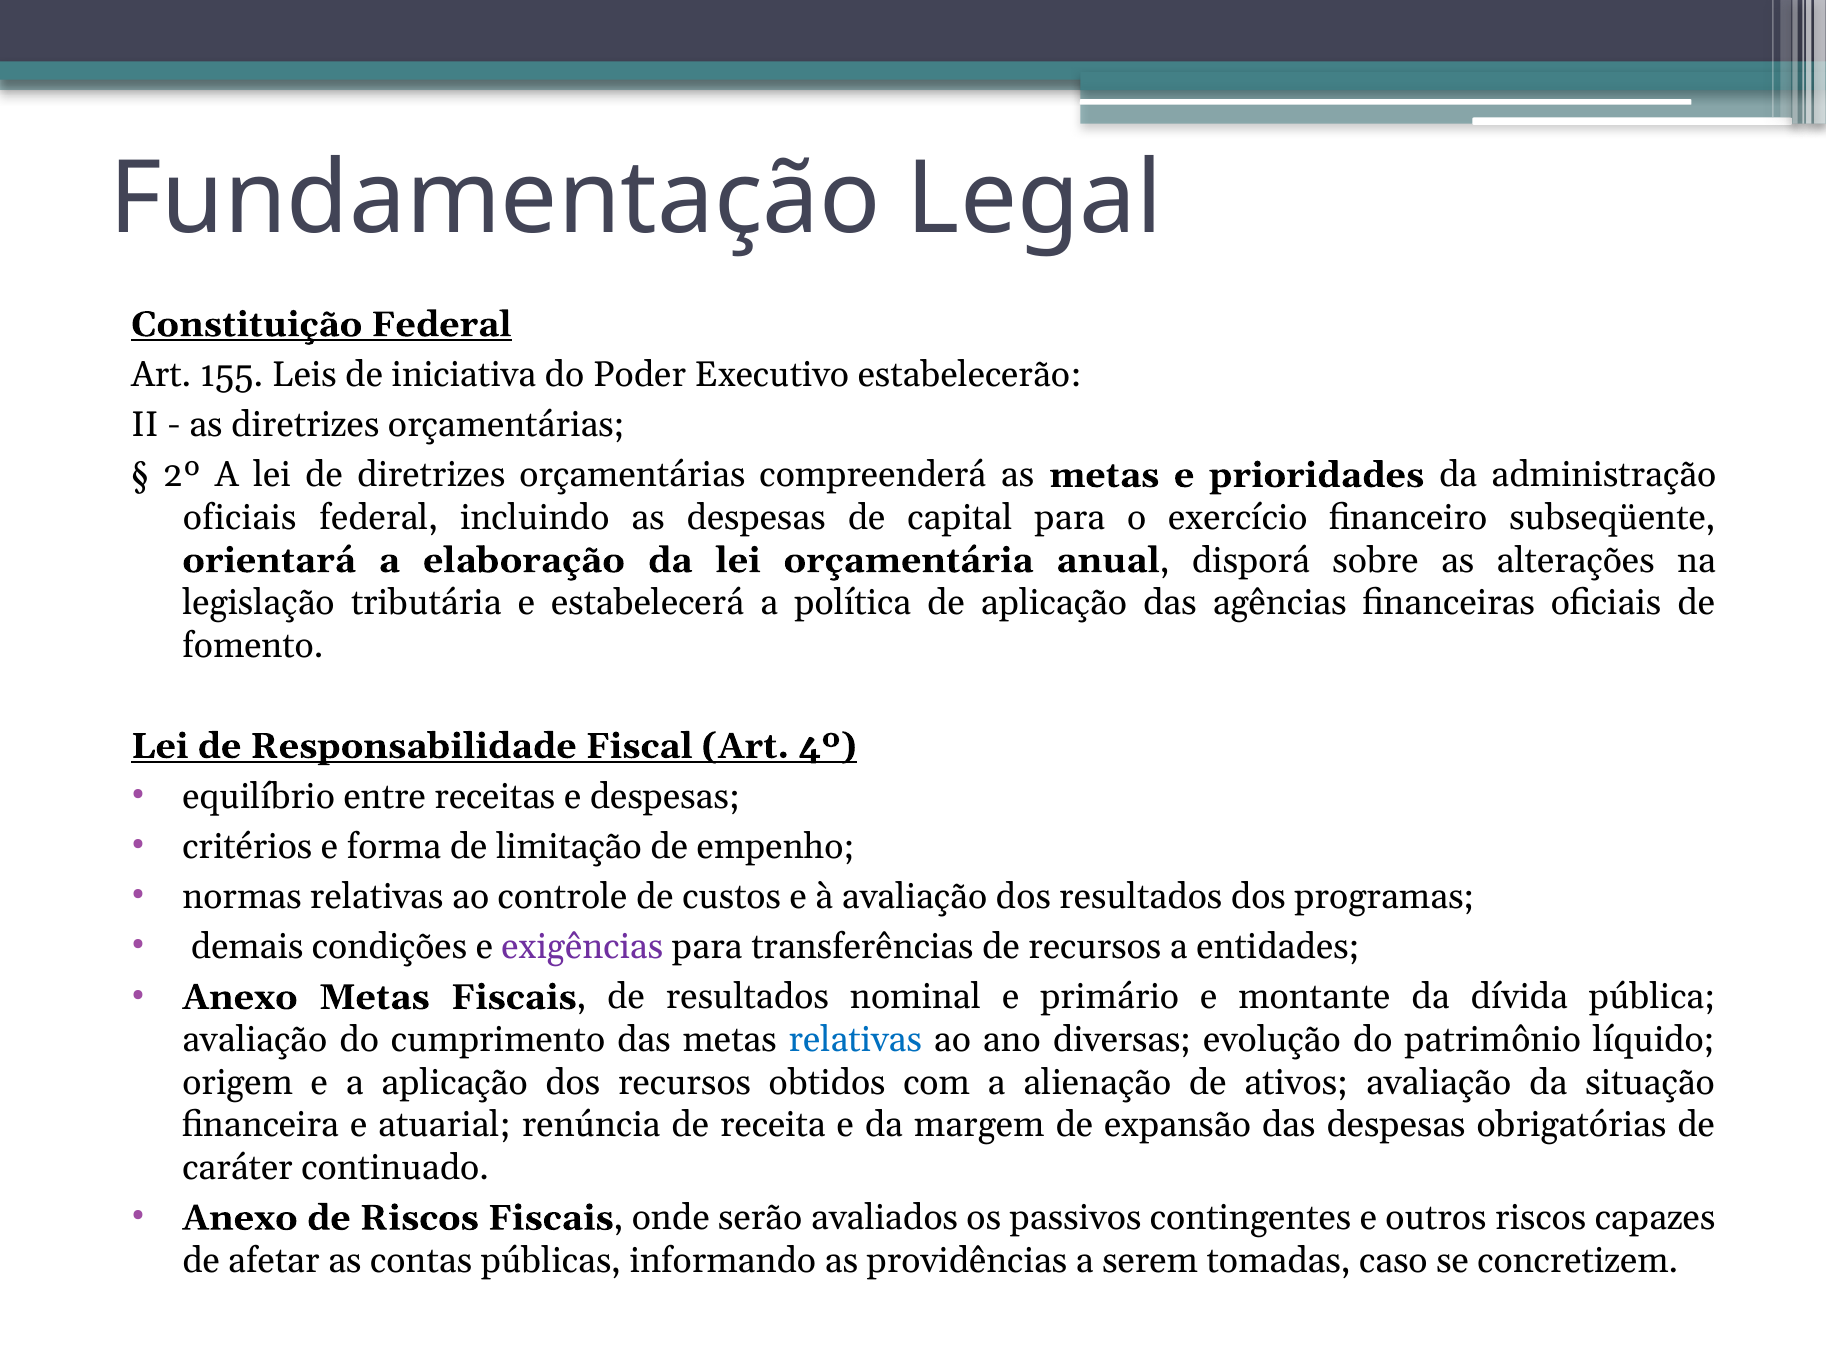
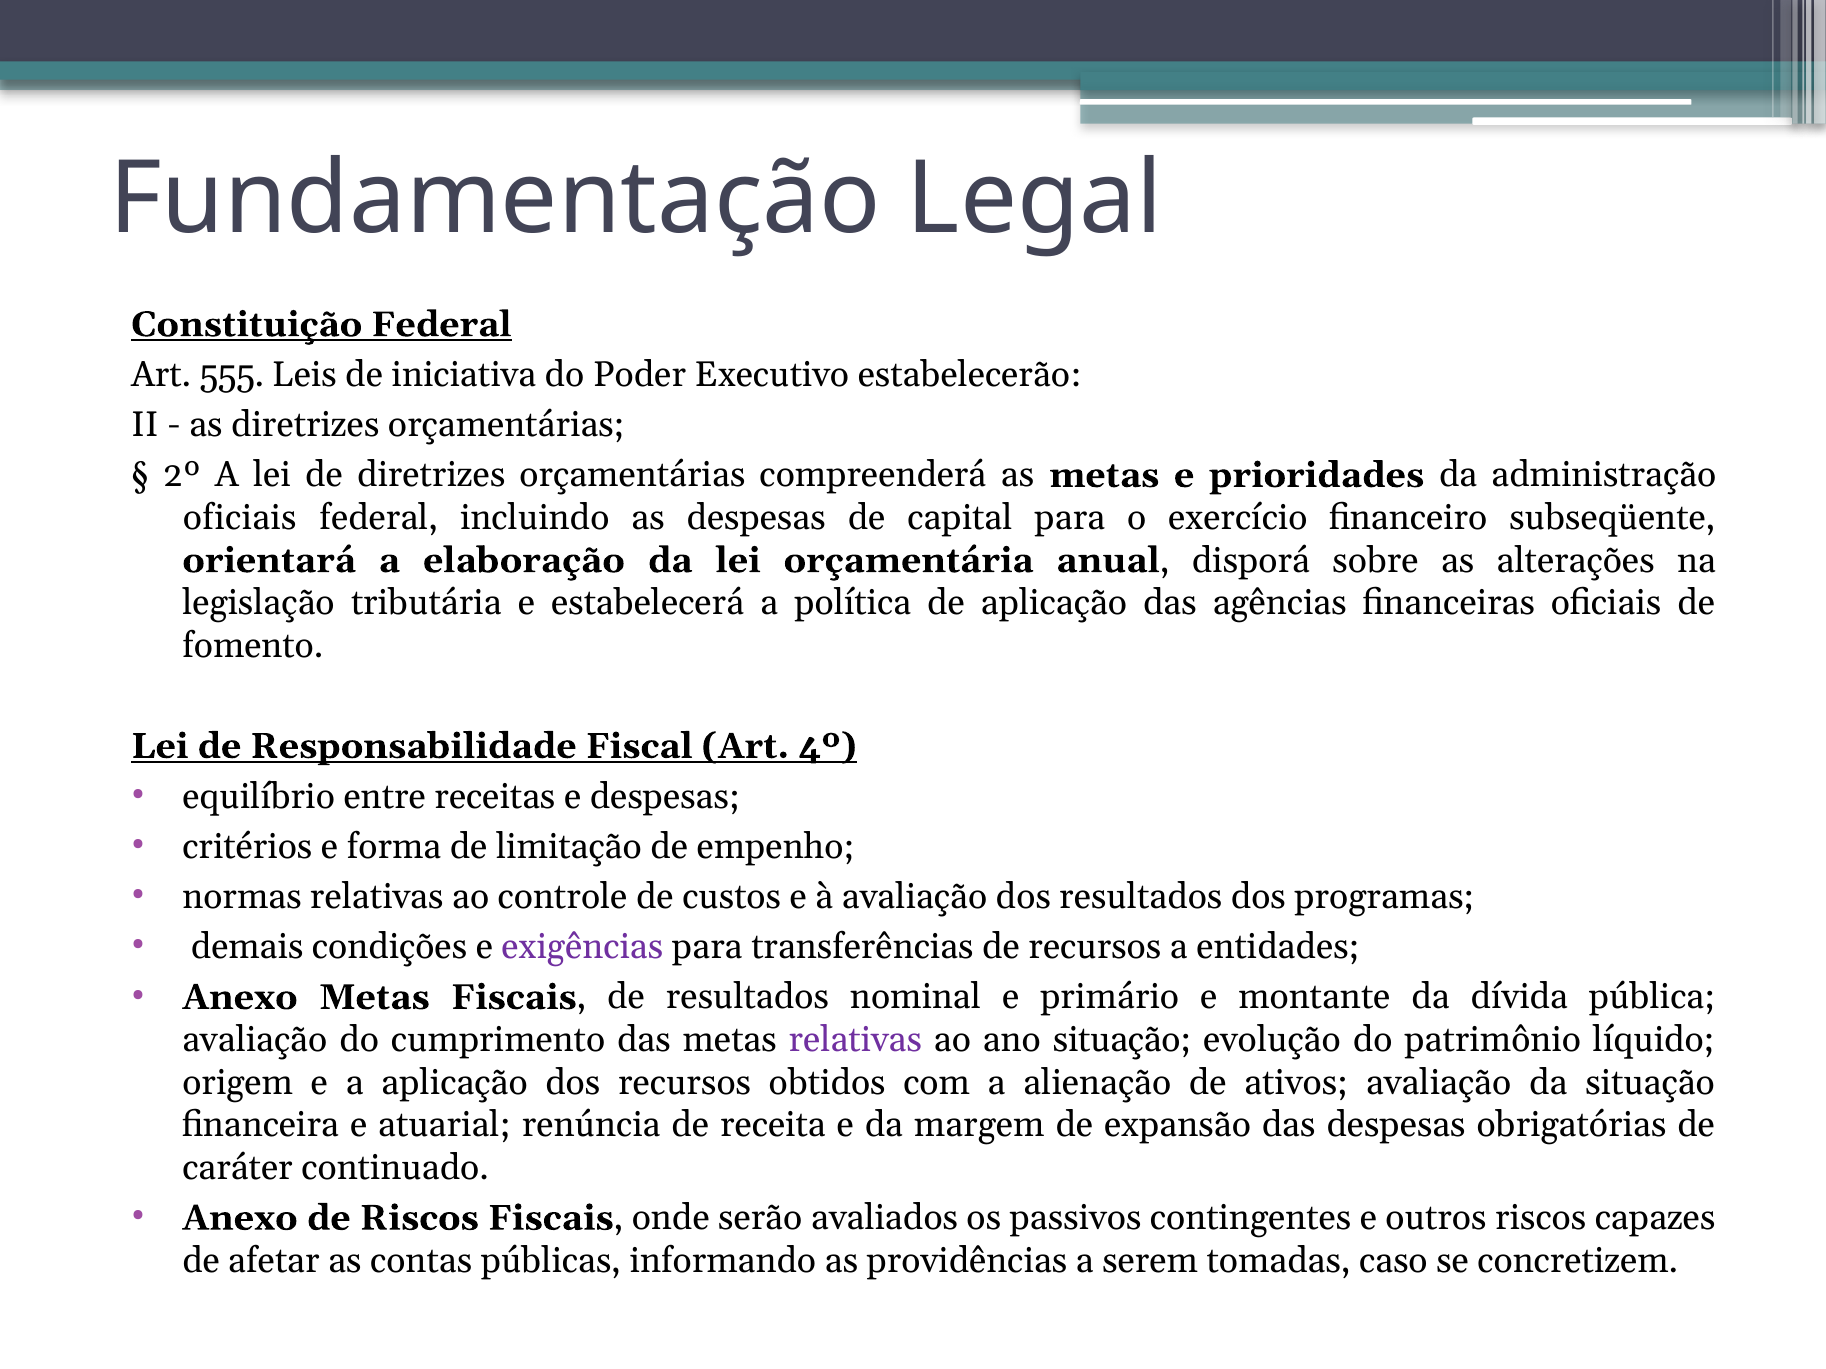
155: 155 -> 555 (232, 375)
relativas colour: blue -> purple (855, 1040)
ano diversas: diversas -> situação (1122, 1040)
